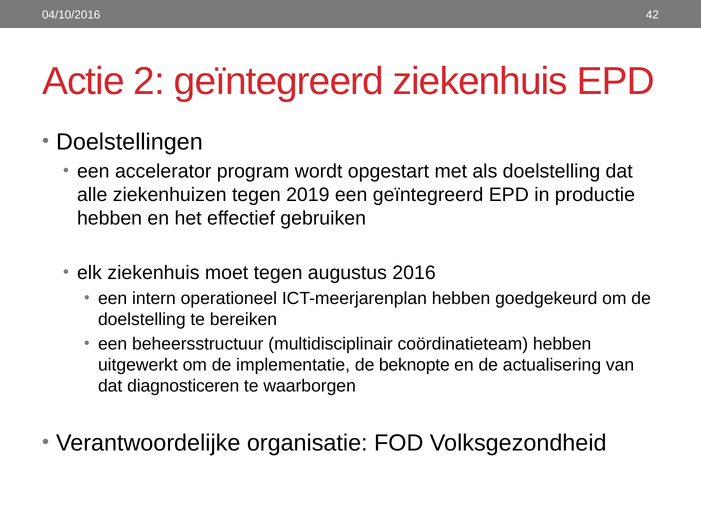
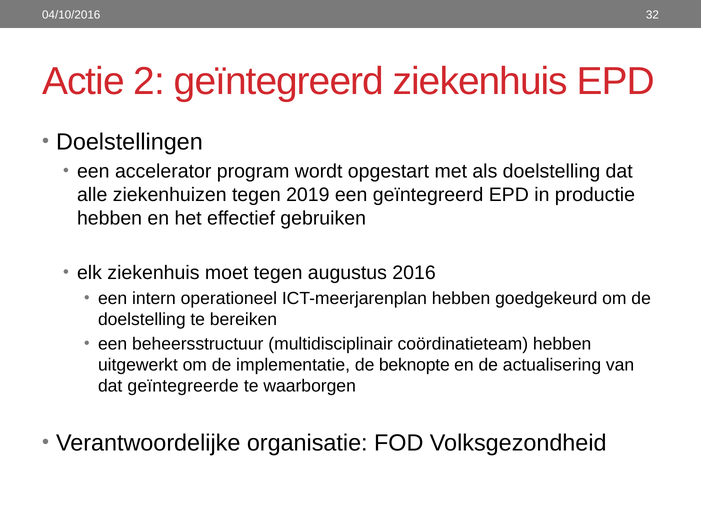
42: 42 -> 32 (652, 15)
diagnosticeren: diagnosticeren -> geïntegreerde (183, 386)
